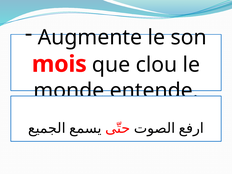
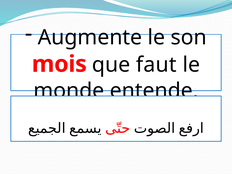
clou: clou -> faut (156, 65)
